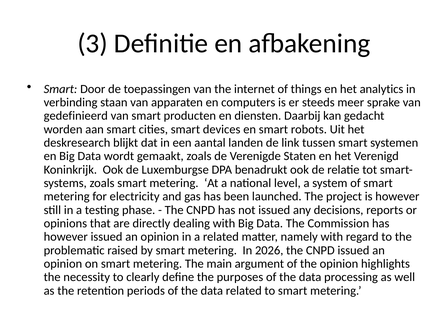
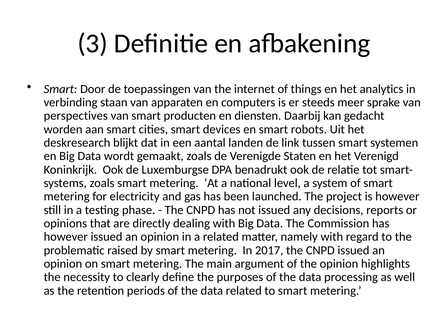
gedefinieerd: gedefinieerd -> perspectives (76, 116)
2026: 2026 -> 2017 (269, 250)
